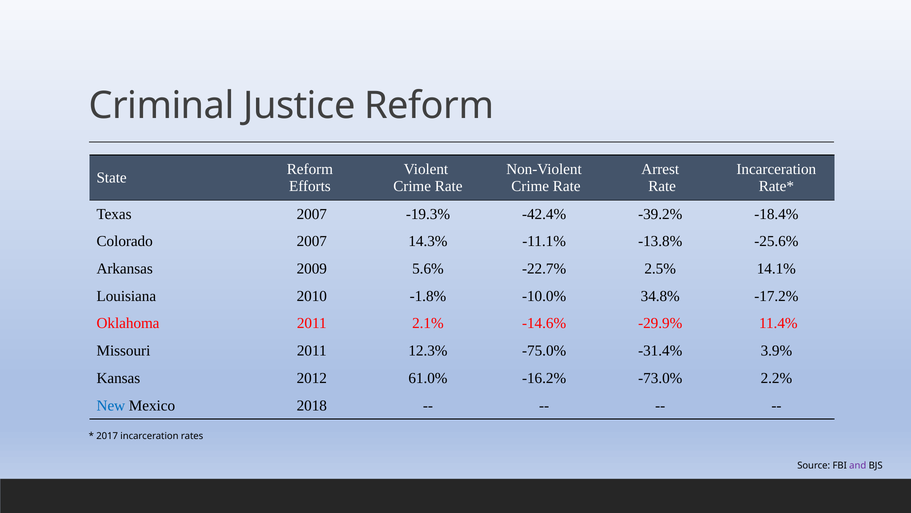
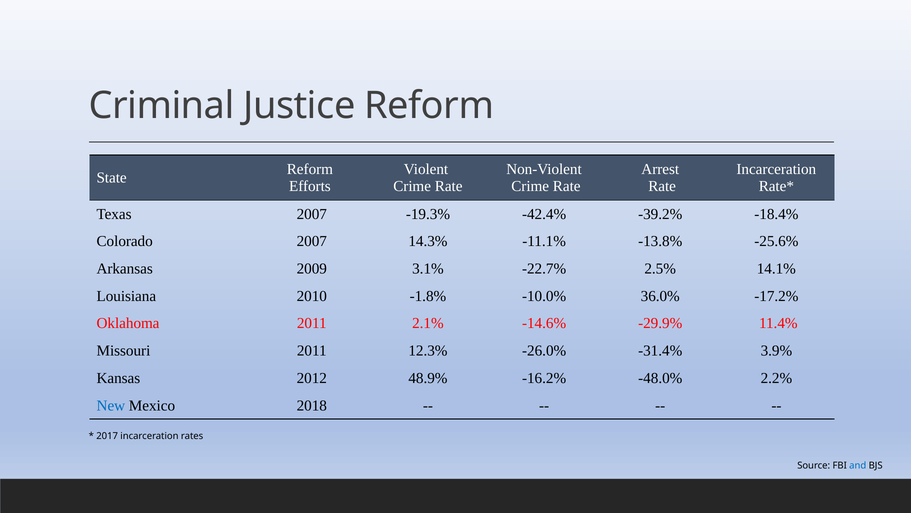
5.6%: 5.6% -> 3.1% (428, 268)
34.8%: 34.8% -> 36.0% (660, 296)
-75.0%: -75.0% -> -26.0% (544, 350)
61.0%: 61.0% -> 48.9% (428, 378)
-73.0%: -73.0% -> -48.0% (660, 378)
and colour: purple -> blue (858, 465)
